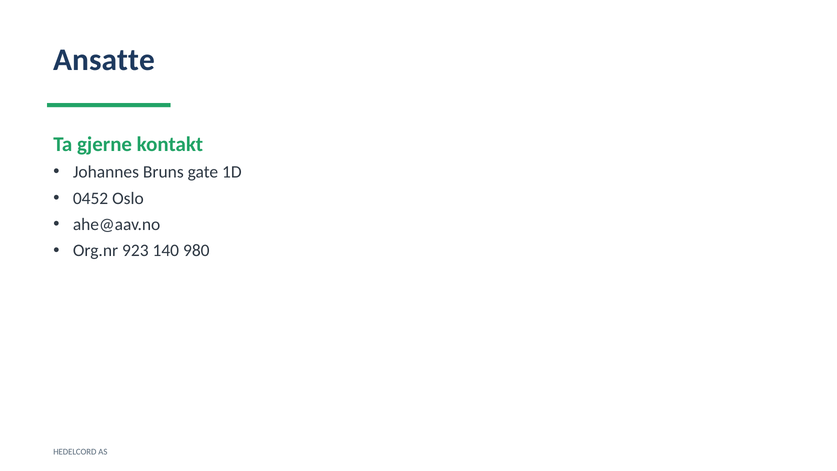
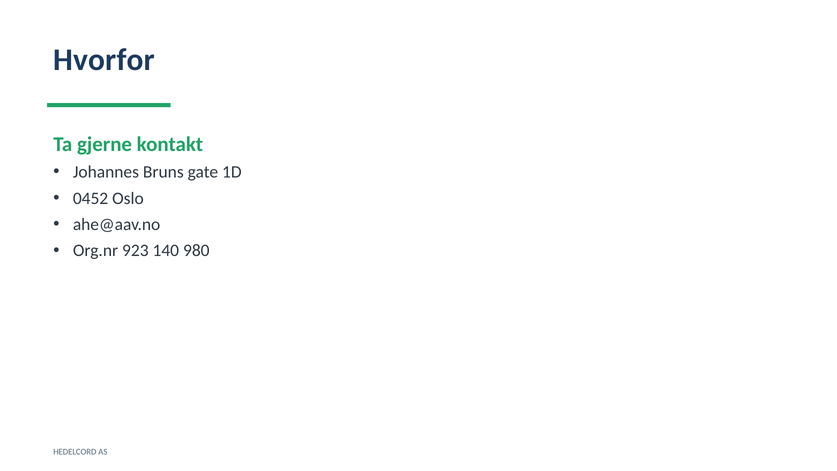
Ansatte: Ansatte -> Hvorfor (104, 60)
